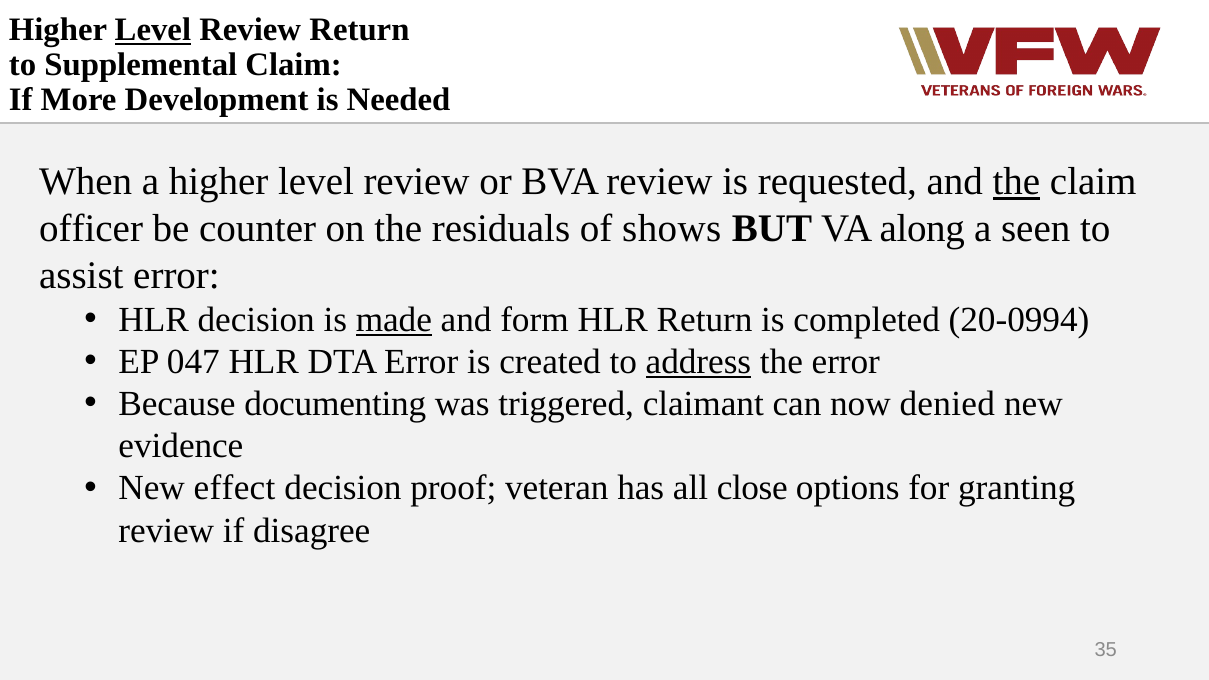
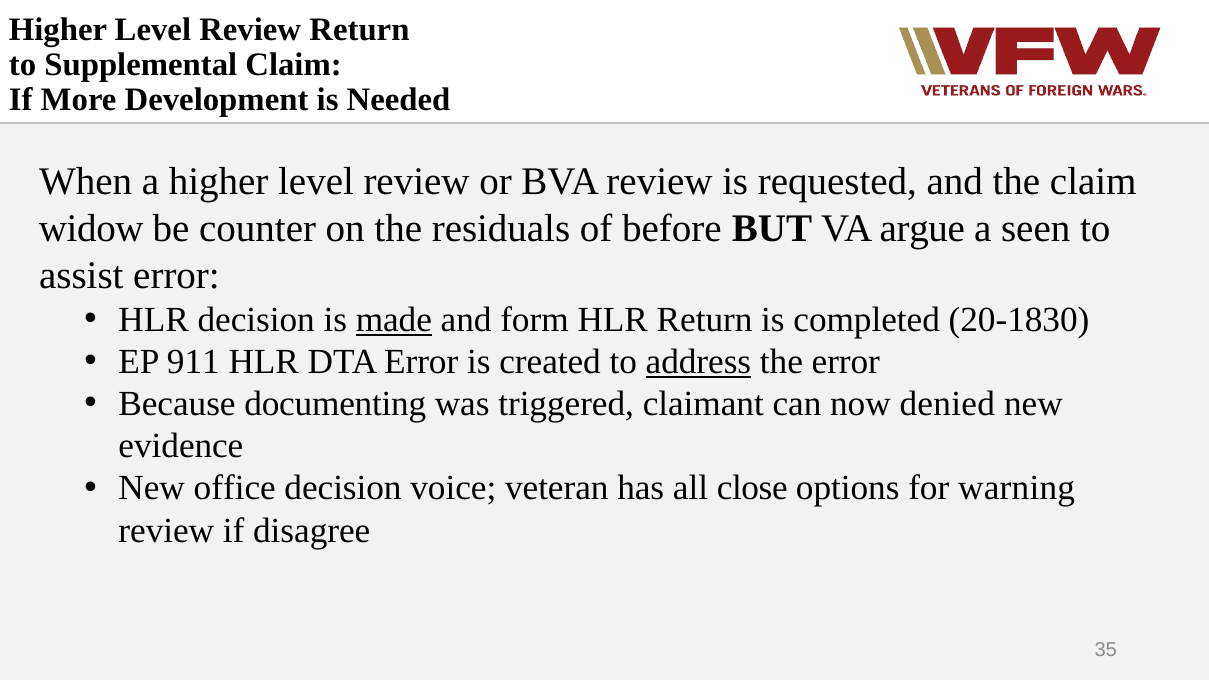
Level underline: present -> none (153, 29)
the underline: present -> none (1016, 182)
officer: officer -> widow (91, 228)
shows: shows -> before (672, 228)
along: along -> argue (922, 228)
20-0994: 20-0994 -> 20-1830 (1019, 319)
047: 047 -> 911 (193, 362)
effect: effect -> office (235, 488)
proof: proof -> voice (453, 488)
granting: granting -> warning (1017, 488)
